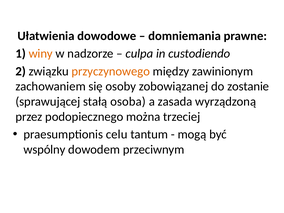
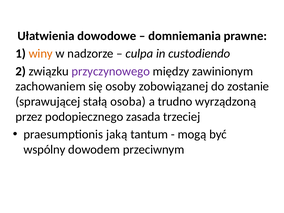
przyczynowego colour: orange -> purple (111, 71)
zasada: zasada -> trudno (175, 102)
można: można -> zasada (143, 117)
celu: celu -> jaką (117, 134)
